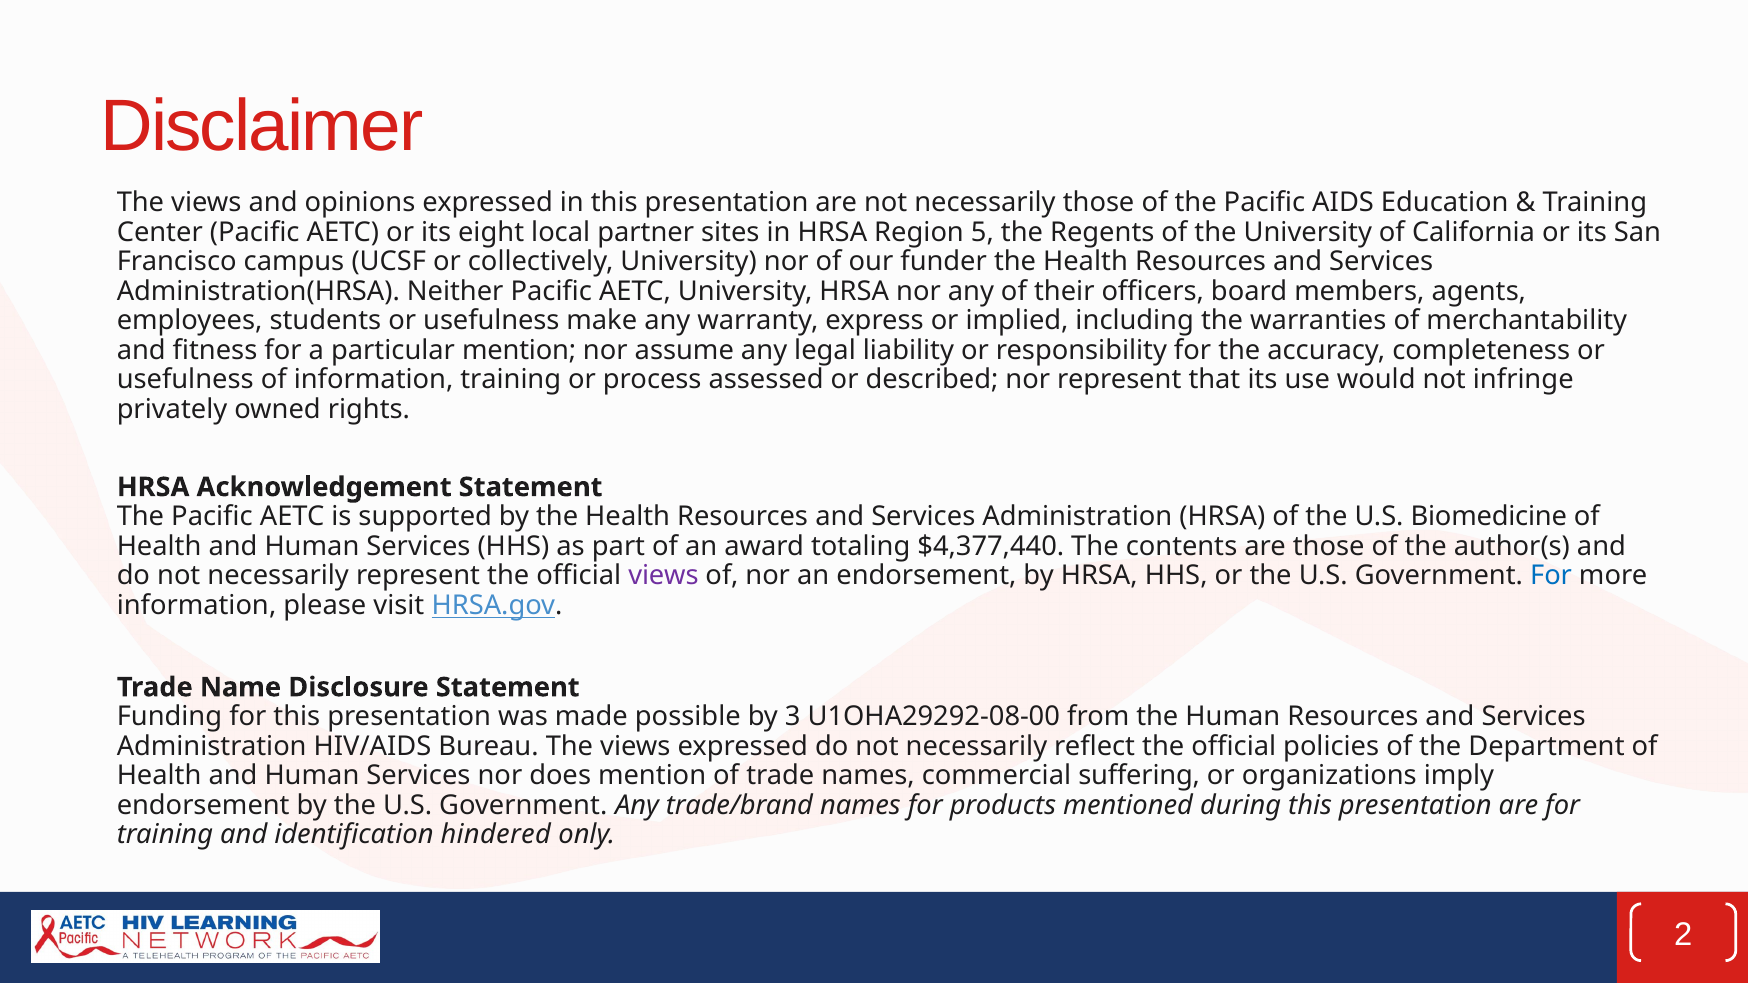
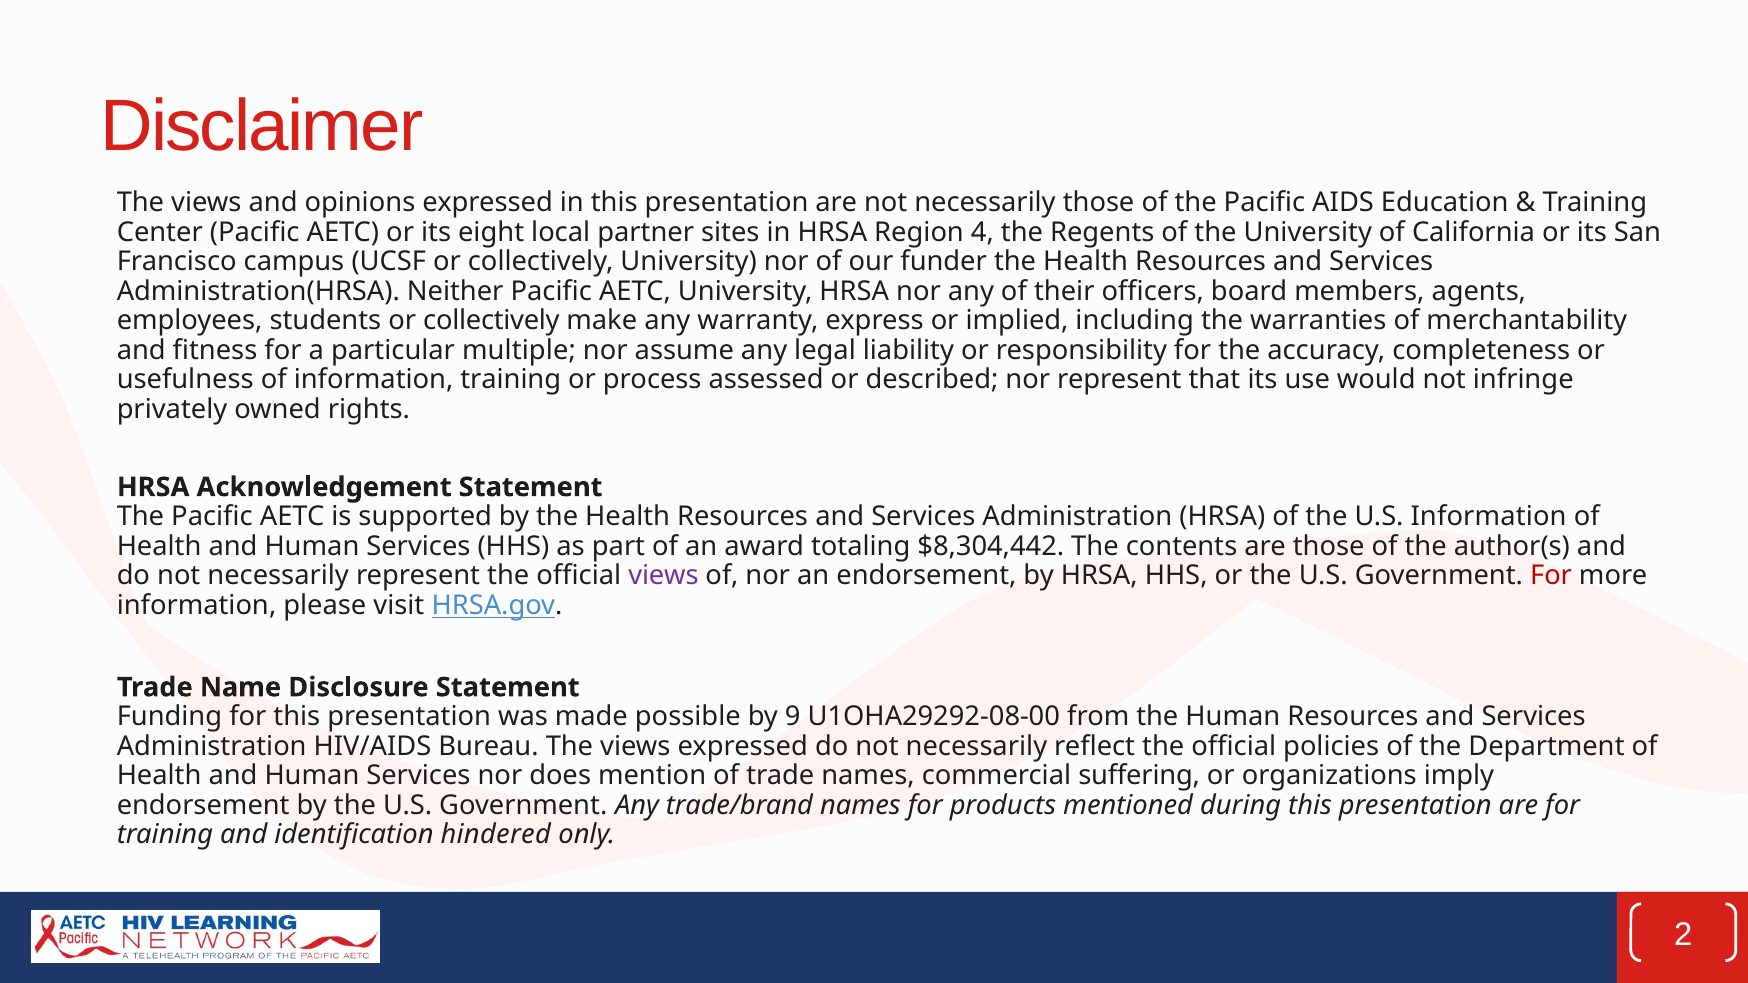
5: 5 -> 4 (982, 232)
students or usefulness: usefulness -> collectively (491, 321)
particular mention: mention -> multiple (519, 350)
U.S Biomedicine: Biomedicine -> Information (1489, 517)
$4,377,440: $4,377,440 -> $8,304,442 (991, 546)
For colour: blue -> red (1551, 576)
3: 3 -> 9 (793, 717)
